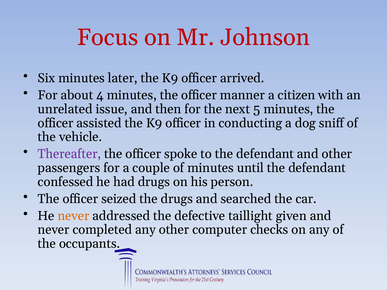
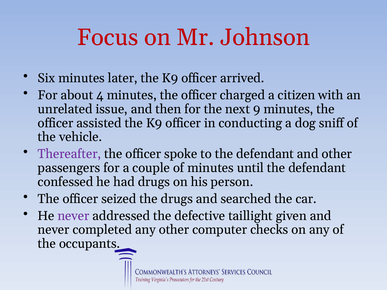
manner: manner -> charged (242, 95)
5: 5 -> 9 (257, 109)
never colour: orange -> purple (73, 216)
